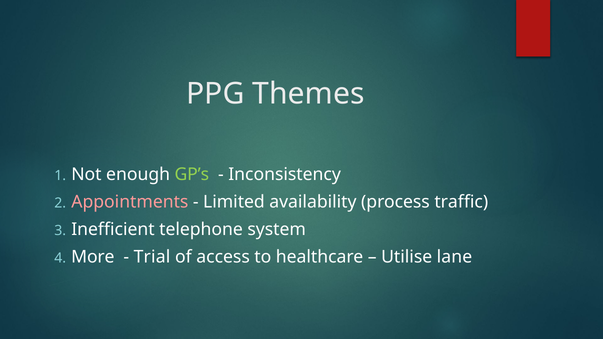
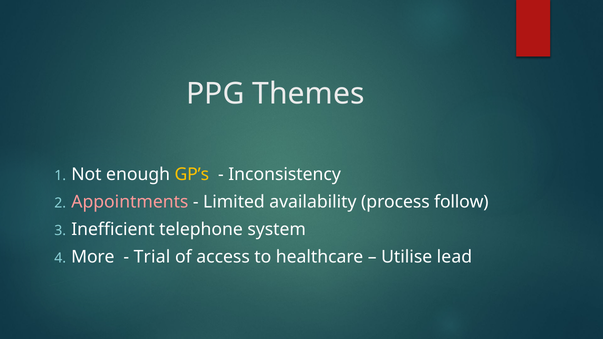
GP’s colour: light green -> yellow (192, 175)
traffic: traffic -> follow (461, 202)
lane: lane -> lead (454, 257)
